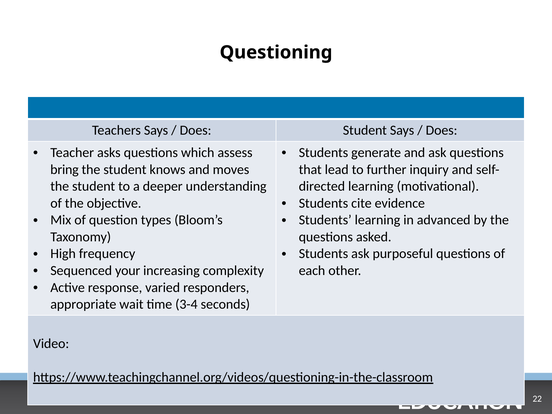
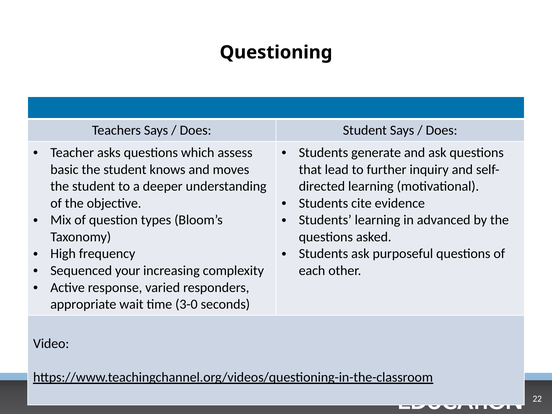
bring: bring -> basic (64, 170)
3-4: 3-4 -> 3-0 (186, 304)
